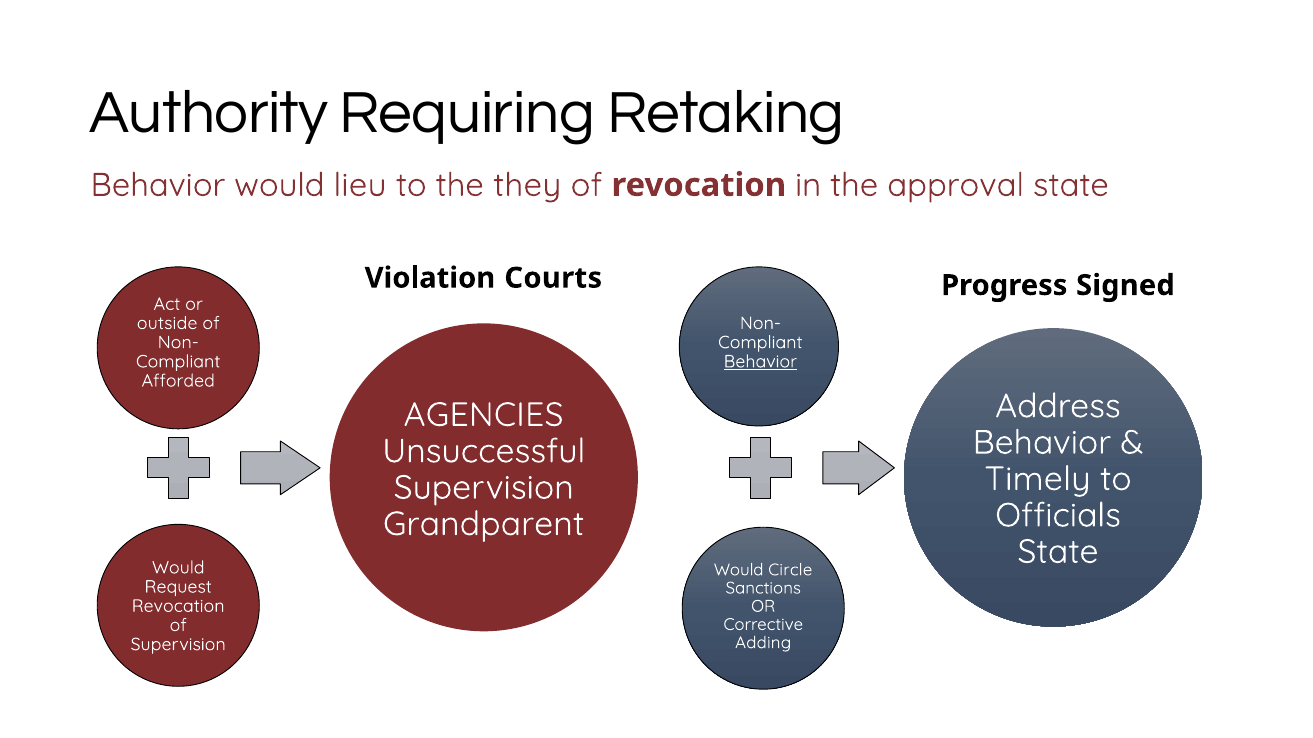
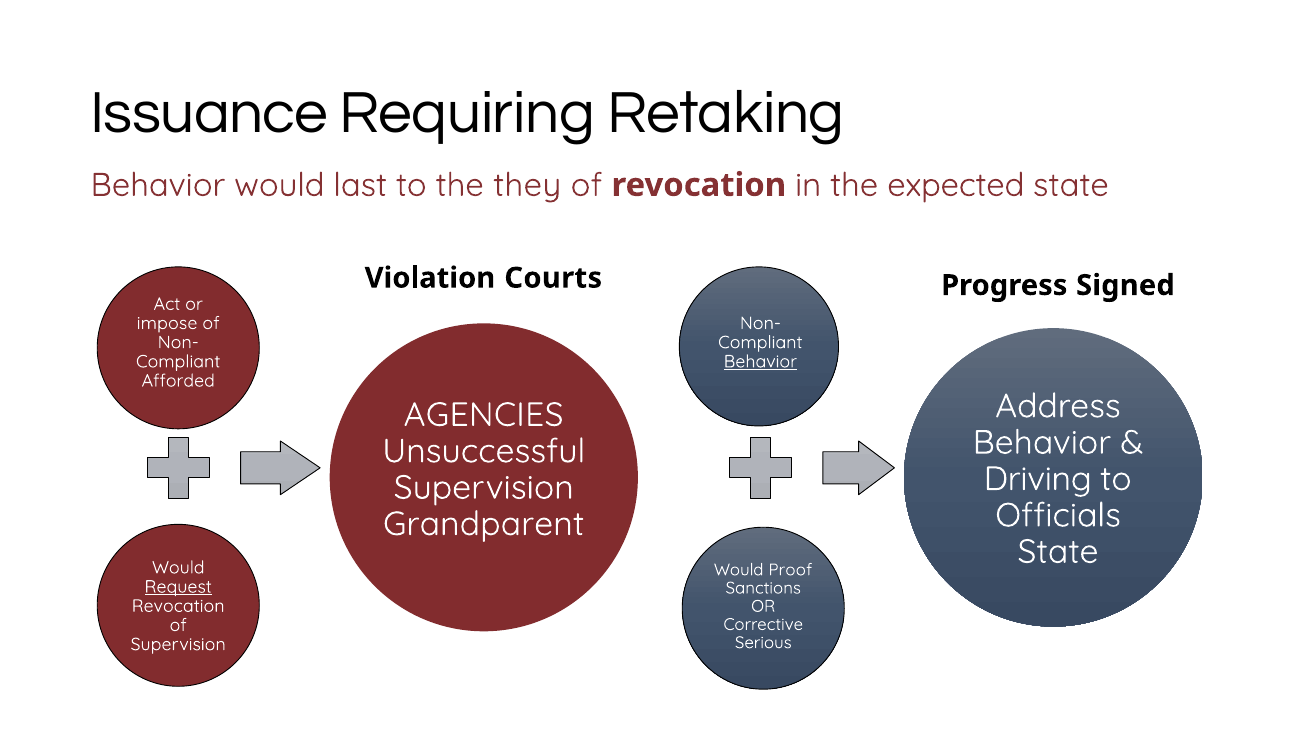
Authority: Authority -> Issuance (209, 113)
lieu: lieu -> last (360, 185)
approval: approval -> expected (956, 185)
outside: outside -> impose (167, 323)
Timely: Timely -> Driving (1038, 479)
Circle: Circle -> Proof (790, 570)
Request underline: none -> present (178, 587)
Adding: Adding -> Serious (763, 643)
